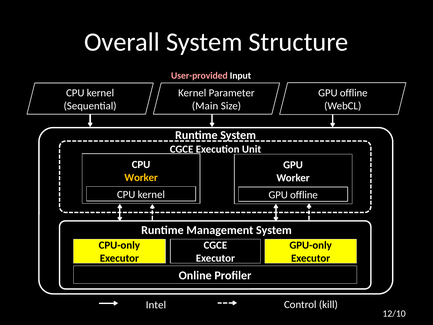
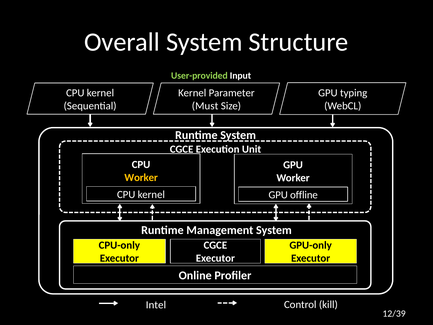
User-provided colour: pink -> light green (199, 75)
offline: offline -> typing (354, 93)
Main: Main -> Must (205, 106)
12/10: 12/10 -> 12/39 (394, 313)
